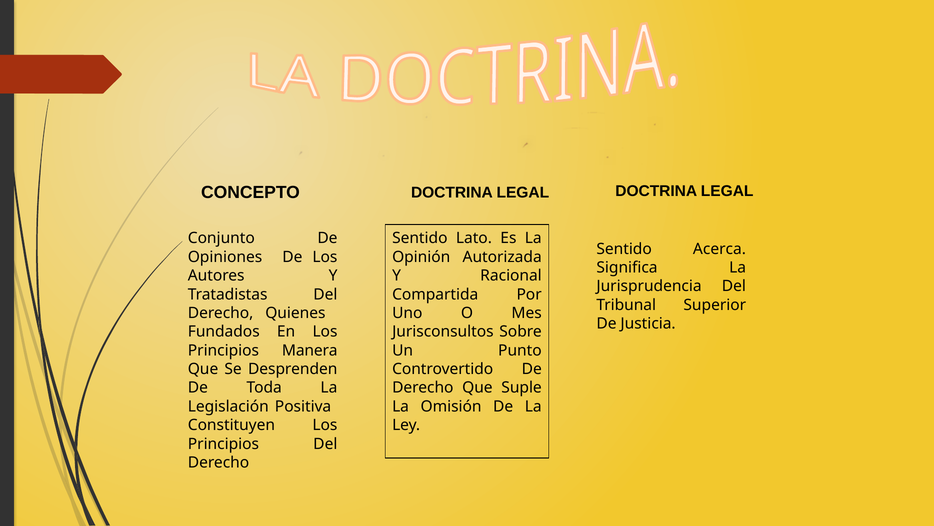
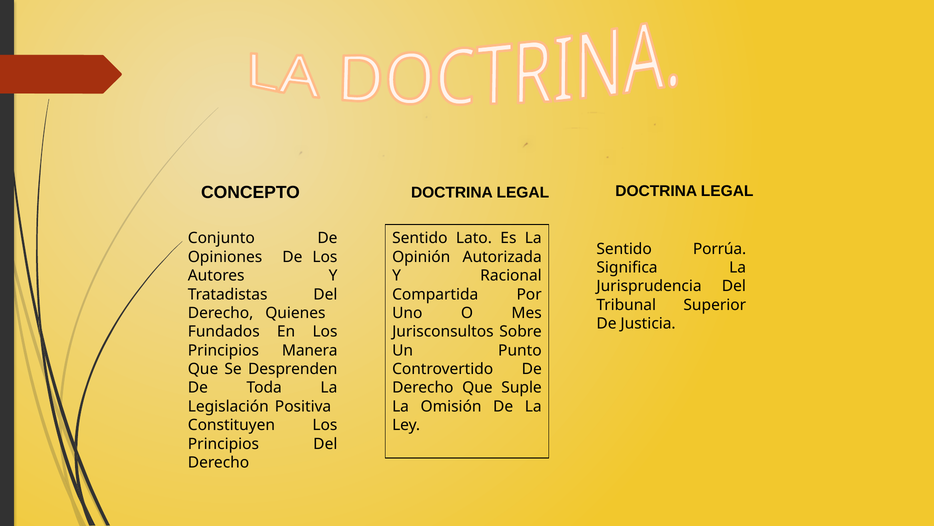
Acerca: Acerca -> Porrúa (720, 249)
